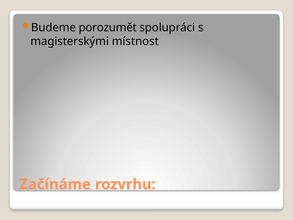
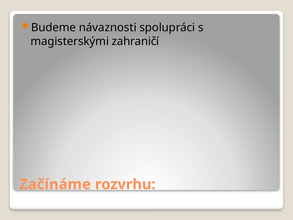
porozumět: porozumět -> návaznosti (108, 28)
místnost: místnost -> zahraničí (135, 41)
